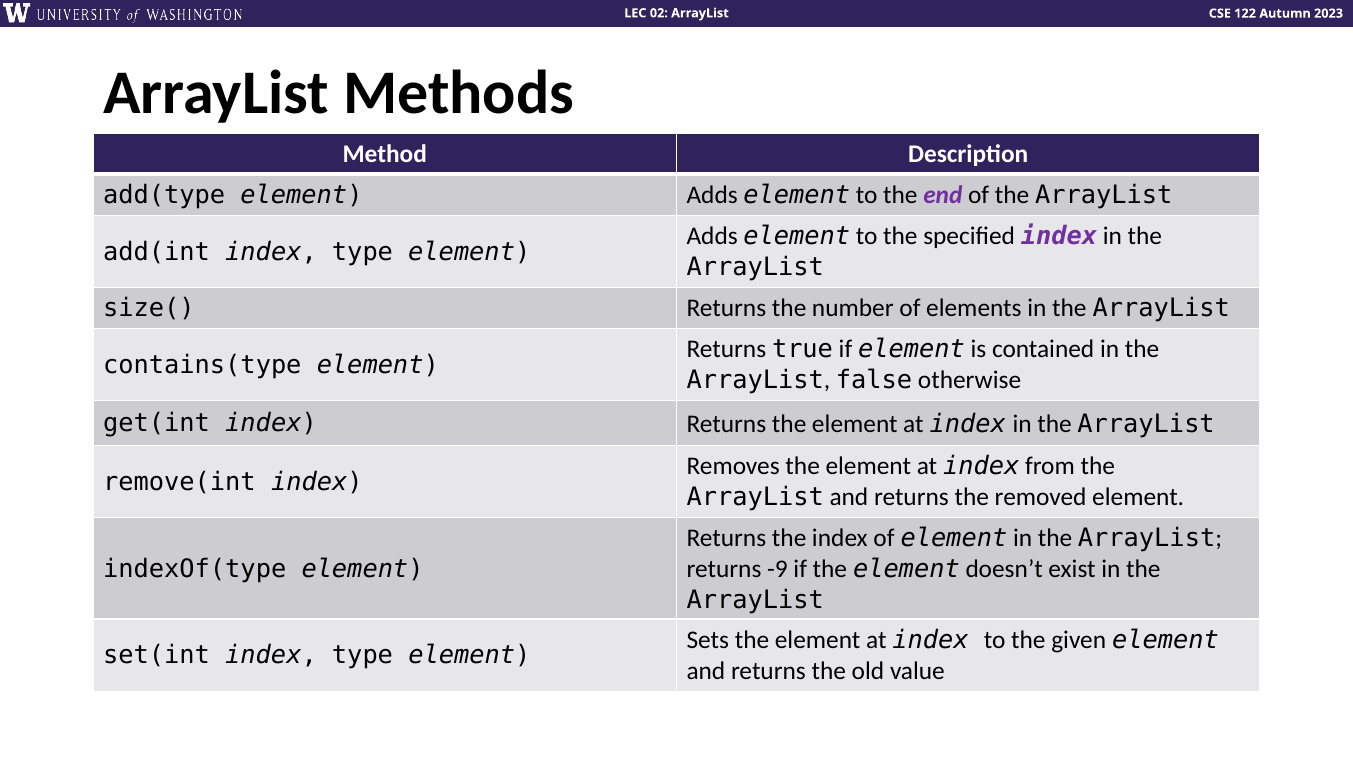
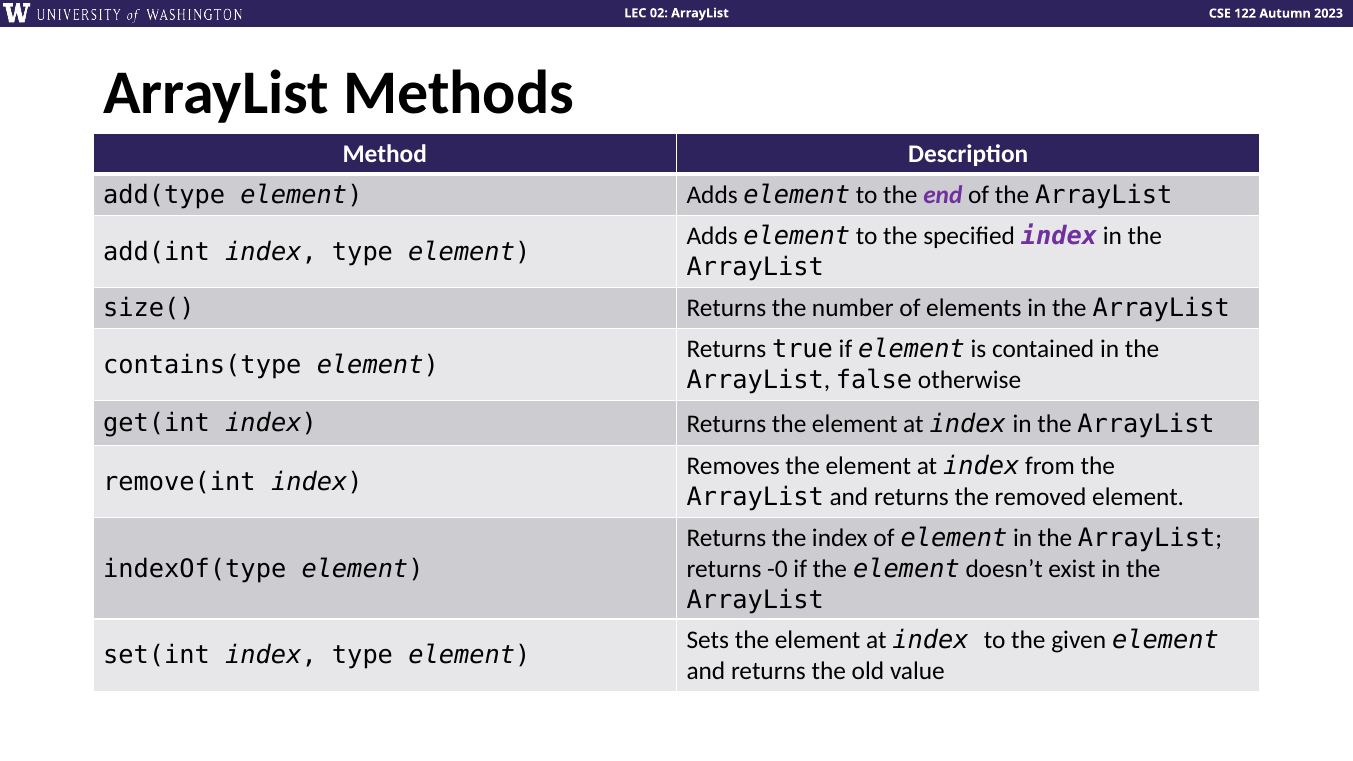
-9: -9 -> -0 (777, 569)
